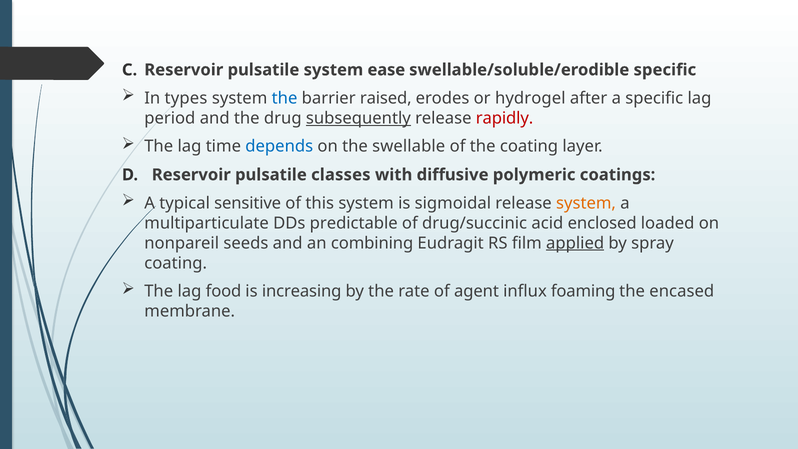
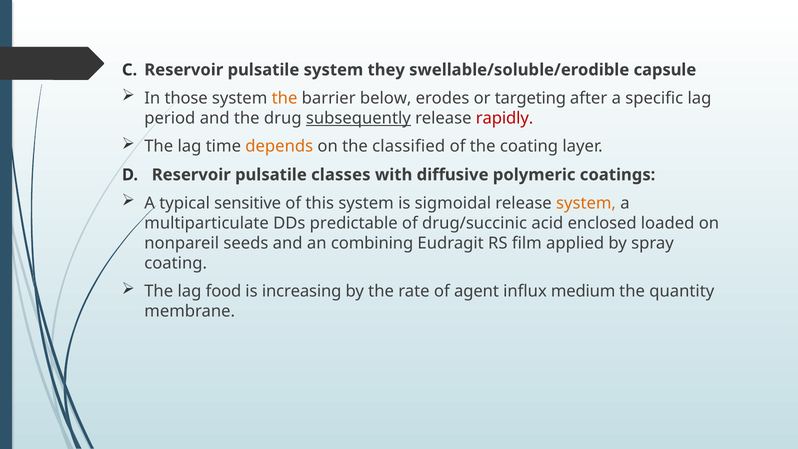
ease: ease -> they (386, 70)
swellable/soluble/erodible specific: specific -> capsule (665, 70)
types: types -> those (186, 98)
the colour: blue -> orange (285, 98)
raised: raised -> below (386, 98)
hydrogel: hydrogel -> targeting (530, 98)
depends colour: blue -> orange (279, 146)
swellable: swellable -> classified (409, 146)
applied underline: present -> none (575, 243)
foaming: foaming -> medium (583, 291)
encased: encased -> quantity (682, 291)
